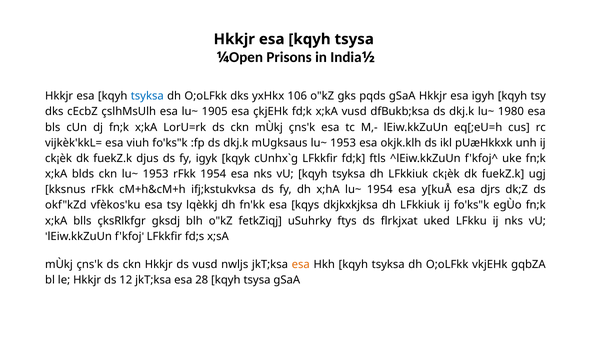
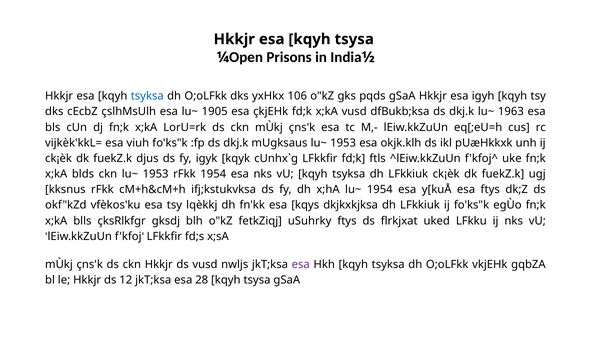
1980: 1980 -> 1963 (511, 112)
esa djrs: djrs -> ftys (490, 190)
esa colour: orange -> purple (301, 265)
